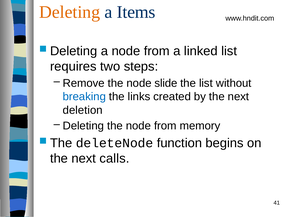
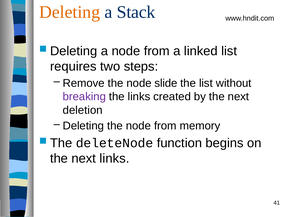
Items: Items -> Stack (136, 12)
breaking colour: blue -> purple (84, 97)
next calls: calls -> links (114, 159)
